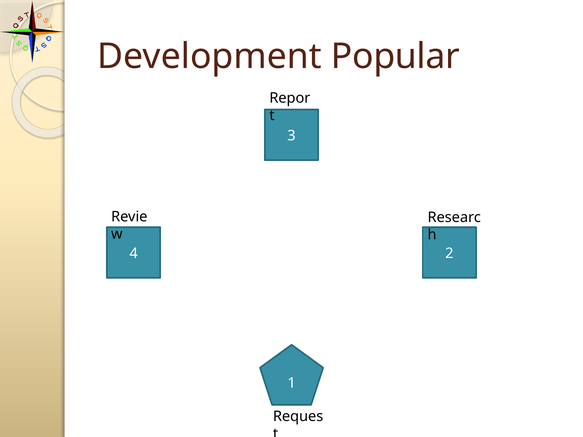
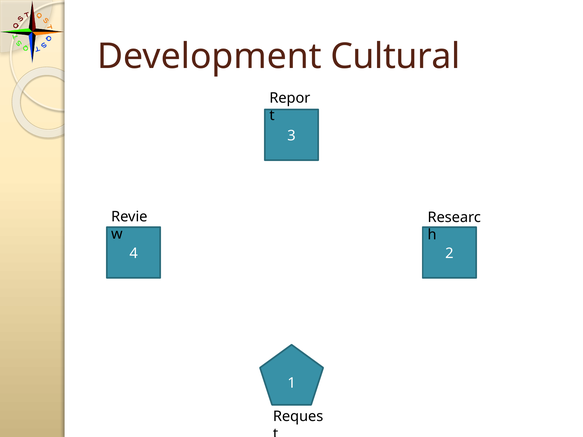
Popular: Popular -> Cultural (395, 56)
